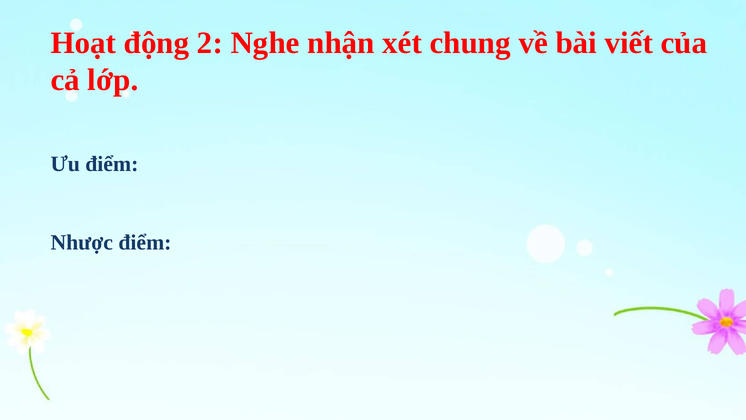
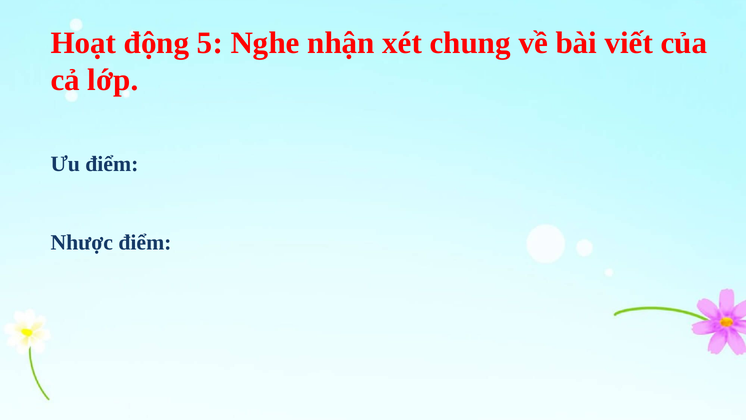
2: 2 -> 5 (210, 43)
